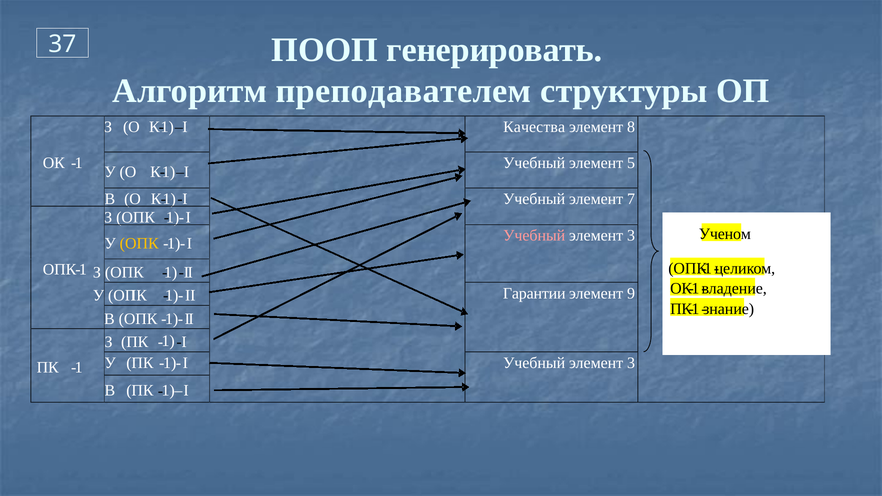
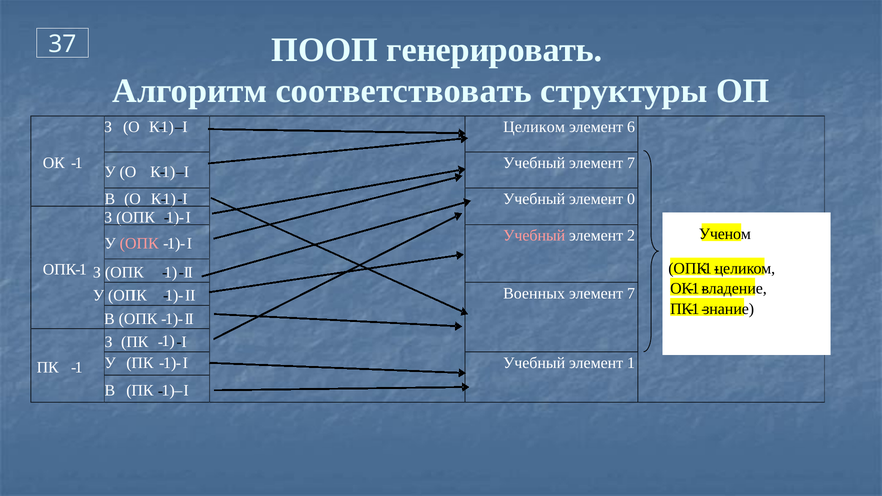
преподавателем: преподавателем -> соответствовать (404, 91)
I Качества: Качества -> Целиком (534, 127)
8: 8 -> 6 (631, 127)
Учебный элемент 5: 5 -> 7 (631, 163)
7: 7 -> 0 (631, 199)
3: 3 -> 2 (631, 236)
ОПК colour: yellow -> pink (139, 244)
Гарантии: Гарантии -> Военных (534, 293)
9: 9 -> 7 (631, 293)
3: 3 -> 1 (631, 363)
